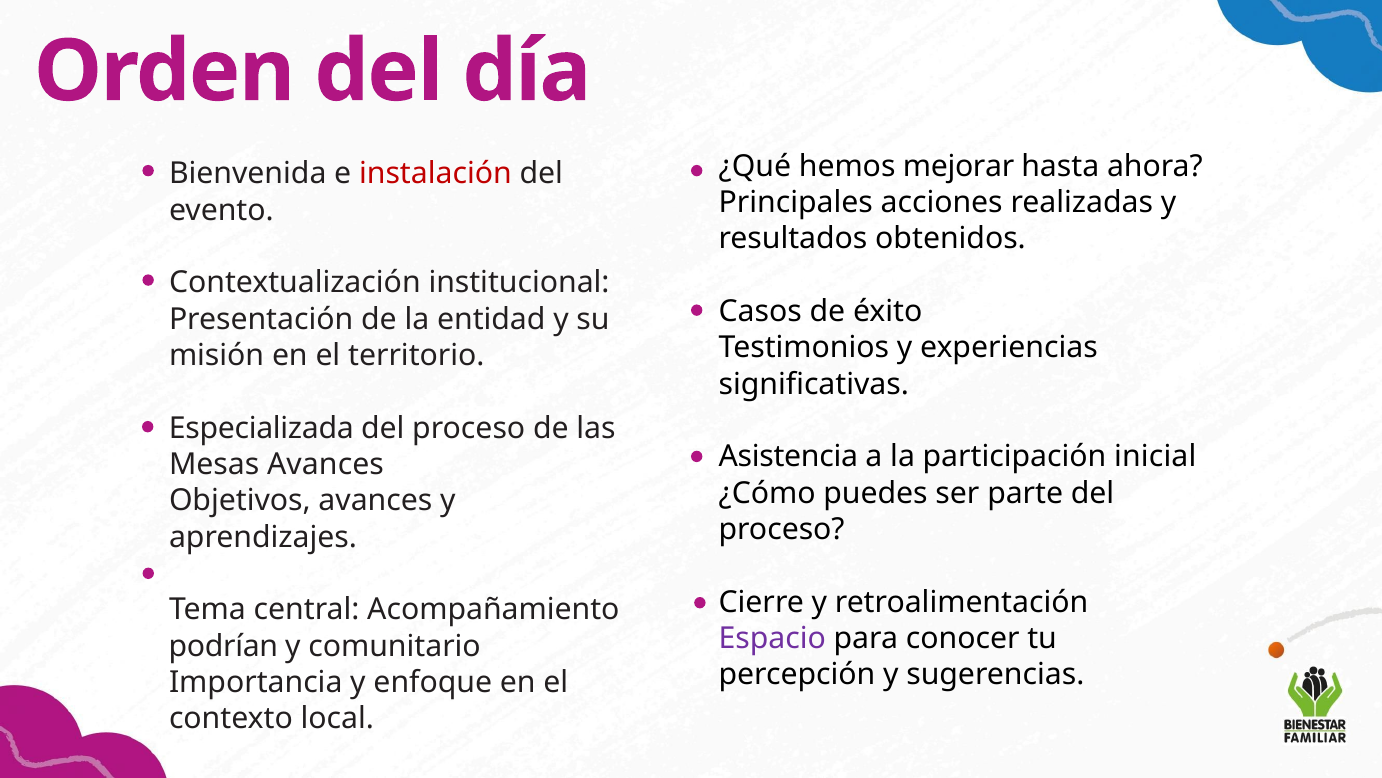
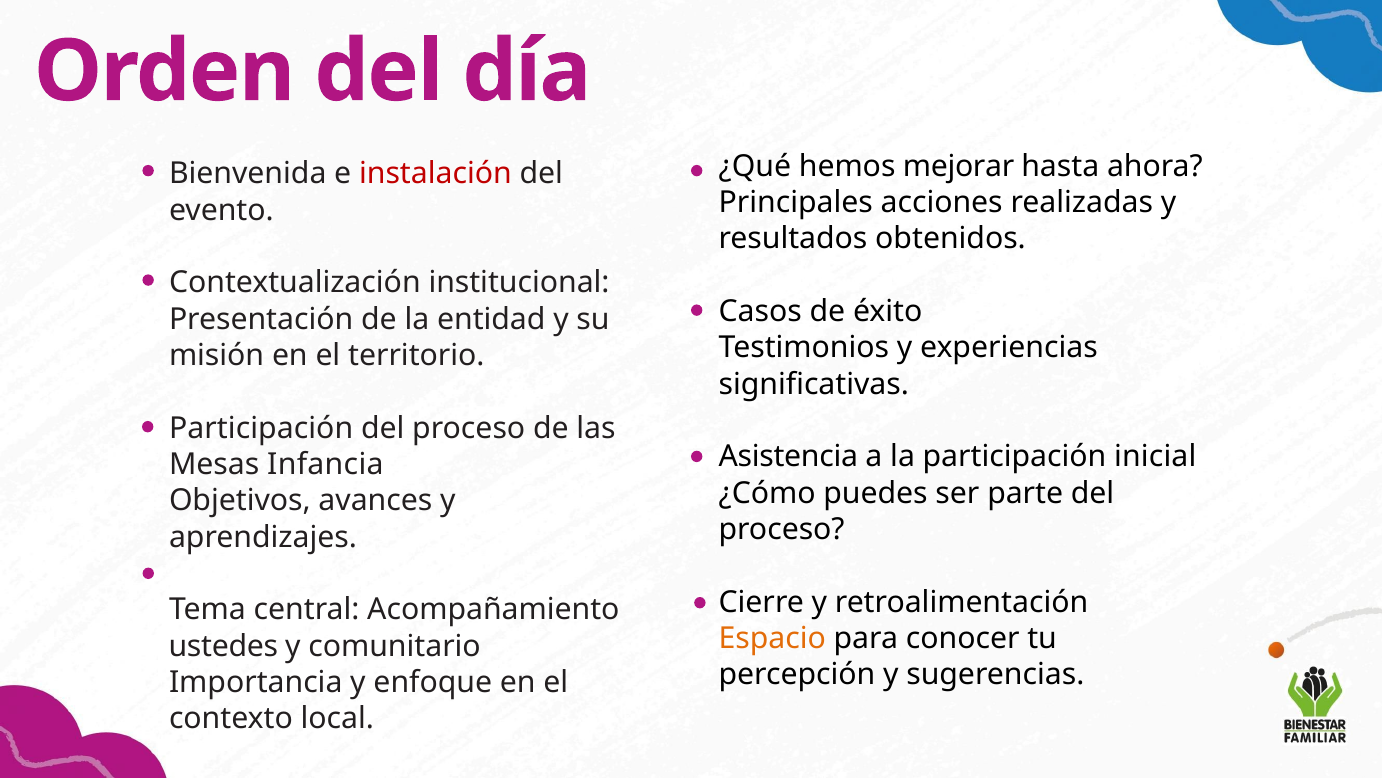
Especializada: Especializada -> Participación (261, 428)
Mesas Avances: Avances -> Infancia (325, 464)
Espacio colour: purple -> orange (772, 638)
podrían: podrían -> ustedes (223, 646)
